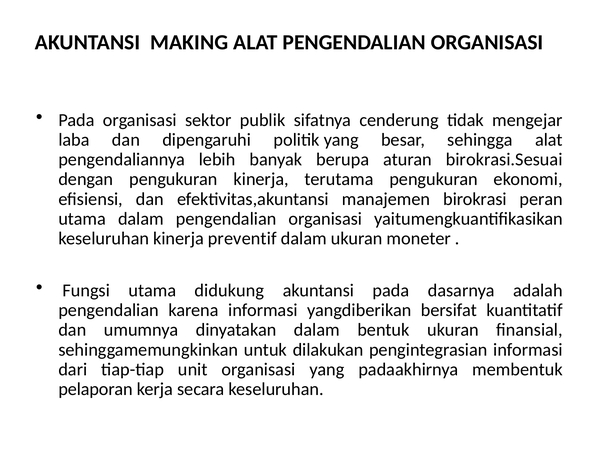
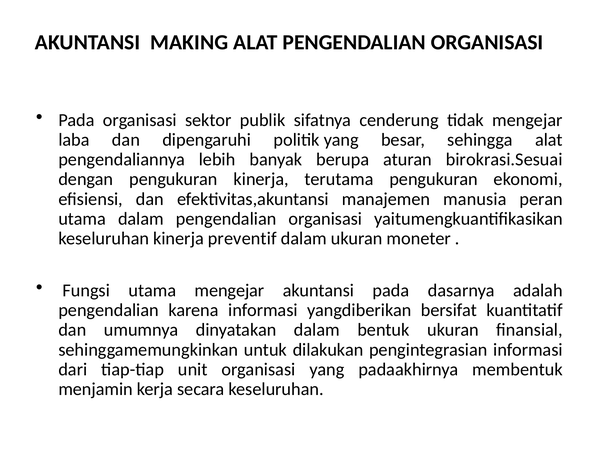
birokrasi: birokrasi -> manusia (475, 199)
utama didukung: didukung -> mengejar (229, 291)
pelaporan: pelaporan -> menjamin (96, 389)
